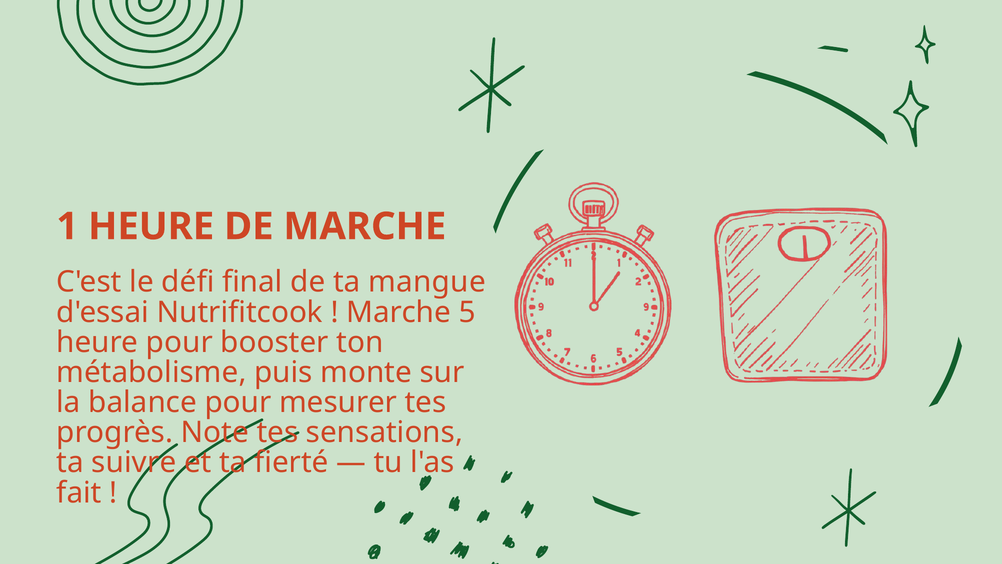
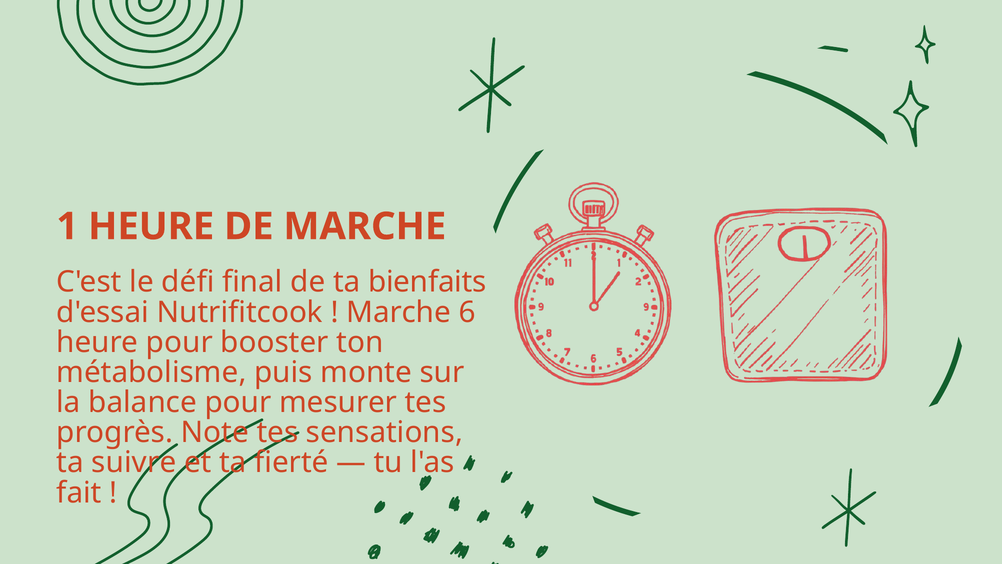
mangue: mangue -> bienfaits (427, 282)
5: 5 -> 6 (467, 312)
